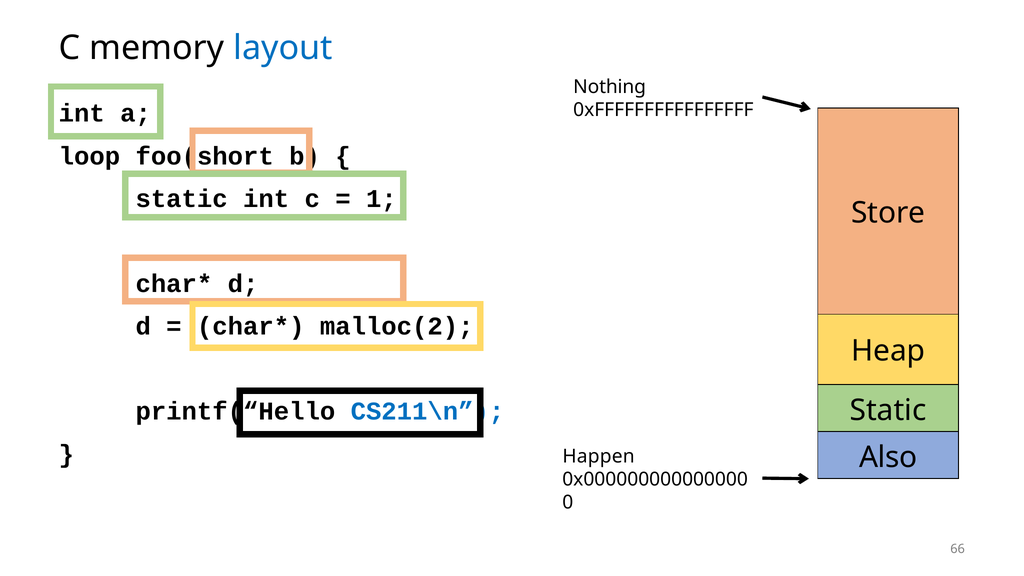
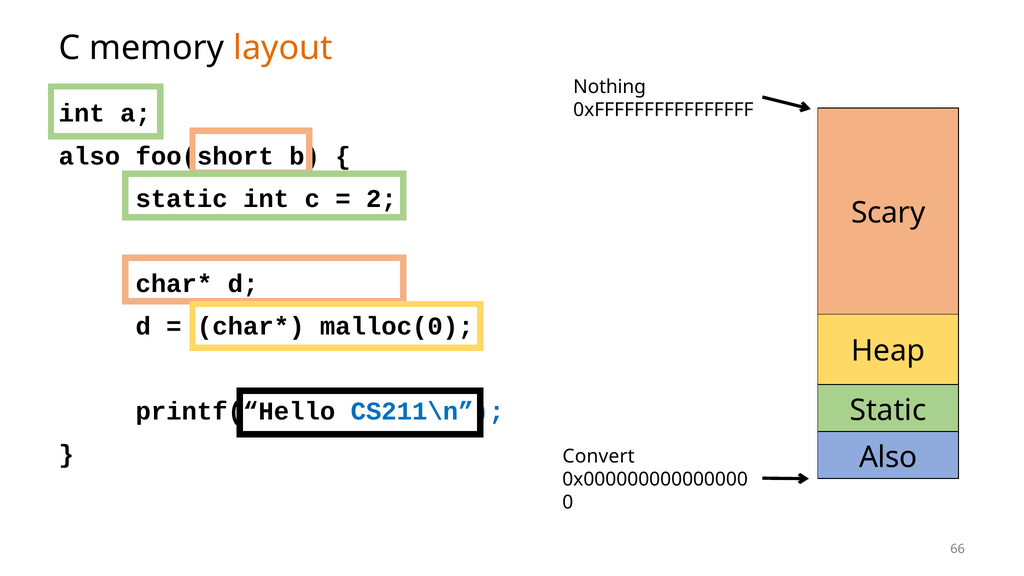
layout colour: blue -> orange (283, 48)
loop: loop -> also (89, 156)
1: 1 -> 2 (381, 199)
Store: Store -> Scary (888, 213)
malloc(2: malloc(2 -> malloc(0 (397, 326)
Happen: Happen -> Convert (599, 456)
